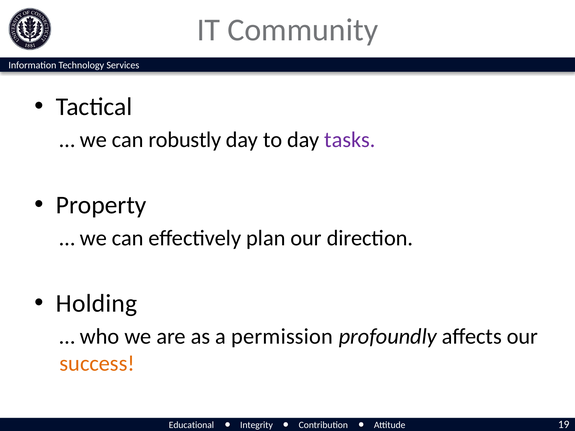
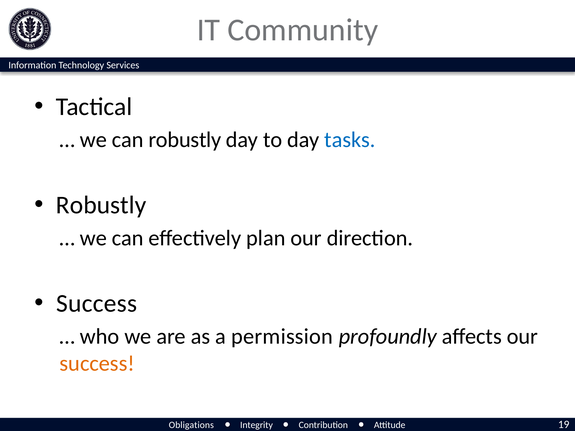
tasks colour: purple -> blue (350, 140)
Property: Property -> Robustly (101, 205)
Holding: Holding -> Success (97, 304)
Educational: Educational -> Obligations (191, 425)
